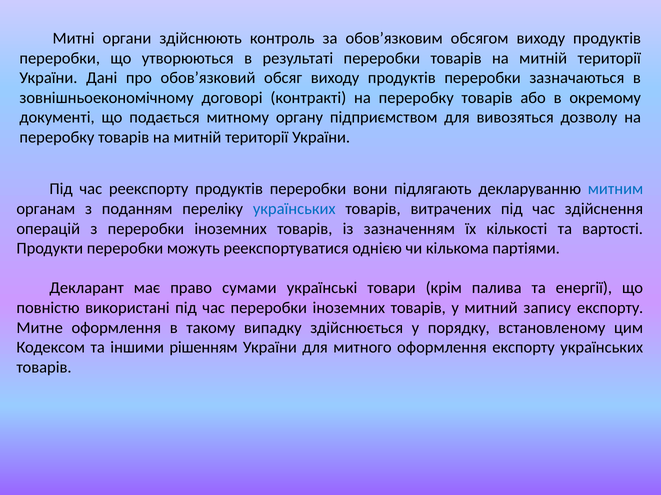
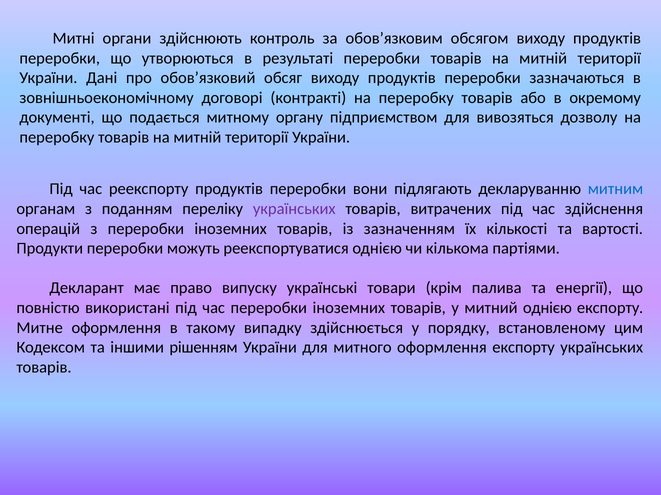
українських colour: blue -> purple (294, 209)
сумами: сумами -> випуску (249, 288)
митний запису: запису -> однією (547, 308)
